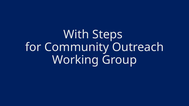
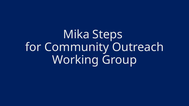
With: With -> Mika (76, 35)
